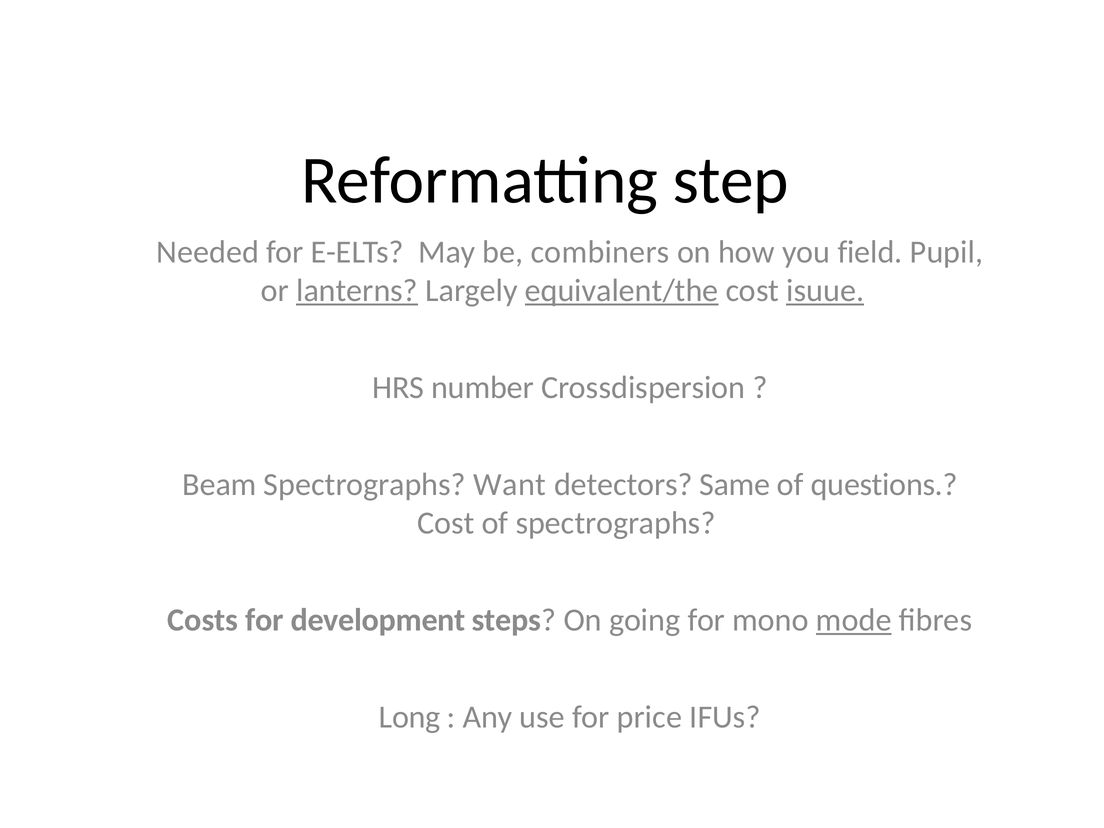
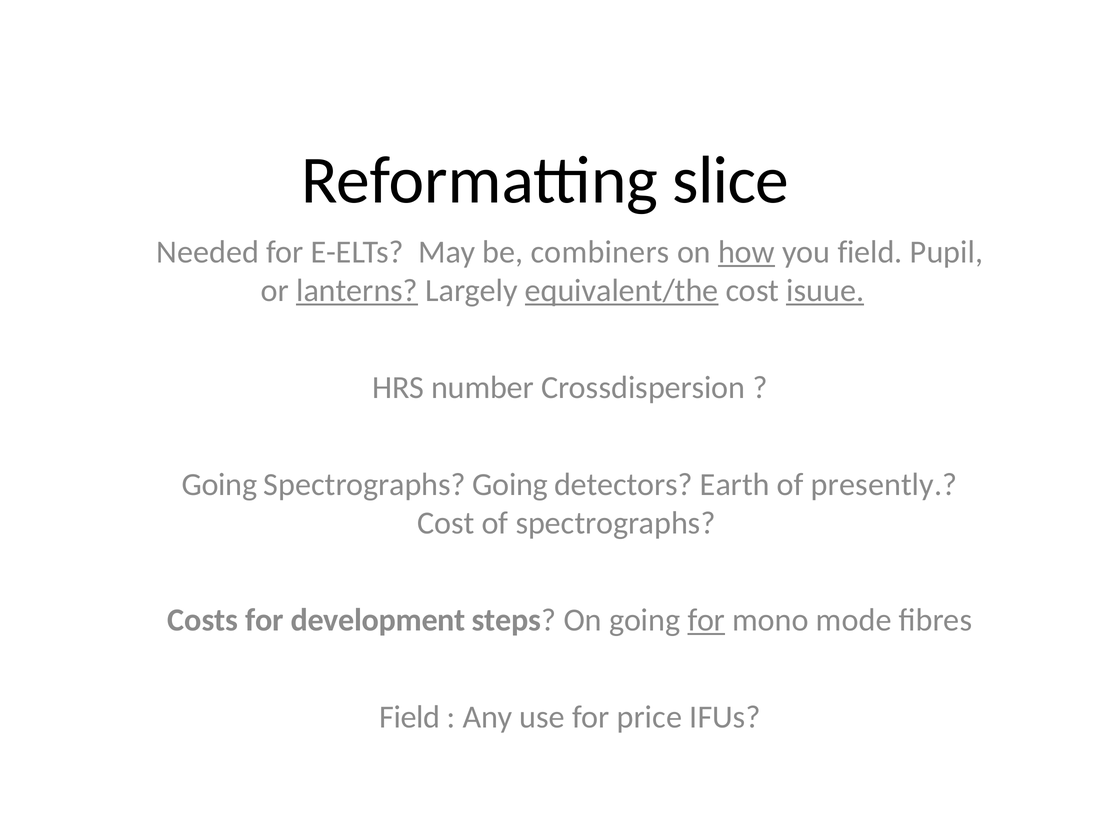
step: step -> slice (731, 181)
how underline: none -> present (746, 252)
Beam: Beam -> Going (219, 485)
Spectrographs Want: Want -> Going (510, 485)
Same: Same -> Earth (735, 485)
questions: questions -> presently (884, 485)
for underline: none -> present (706, 620)
mode underline: present -> none (854, 620)
Long: Long -> Field (410, 717)
